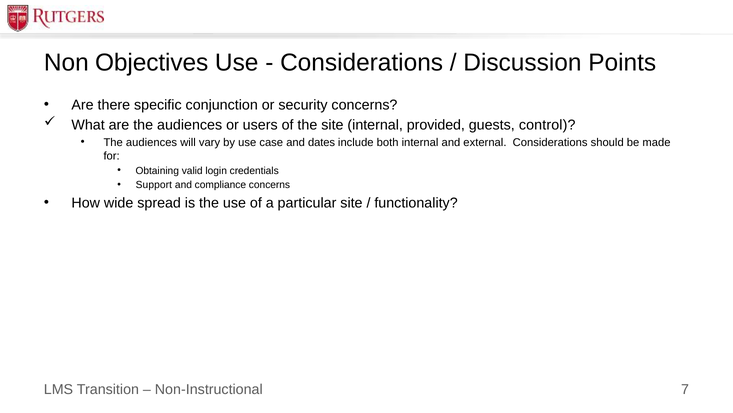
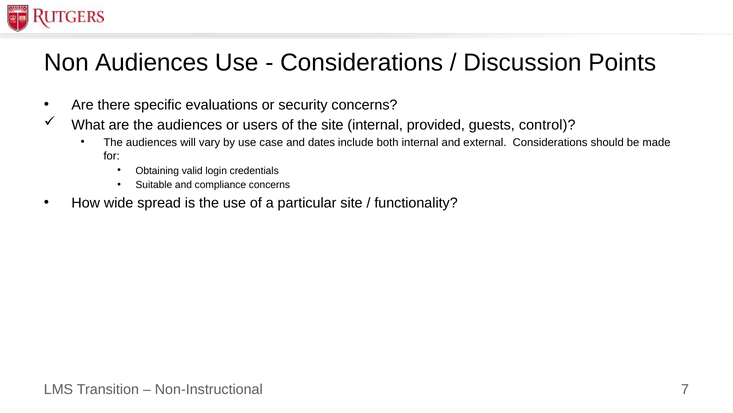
Non Objectives: Objectives -> Audiences (152, 63)
conjunction: conjunction -> evaluations (222, 105)
Support: Support -> Suitable (154, 185)
